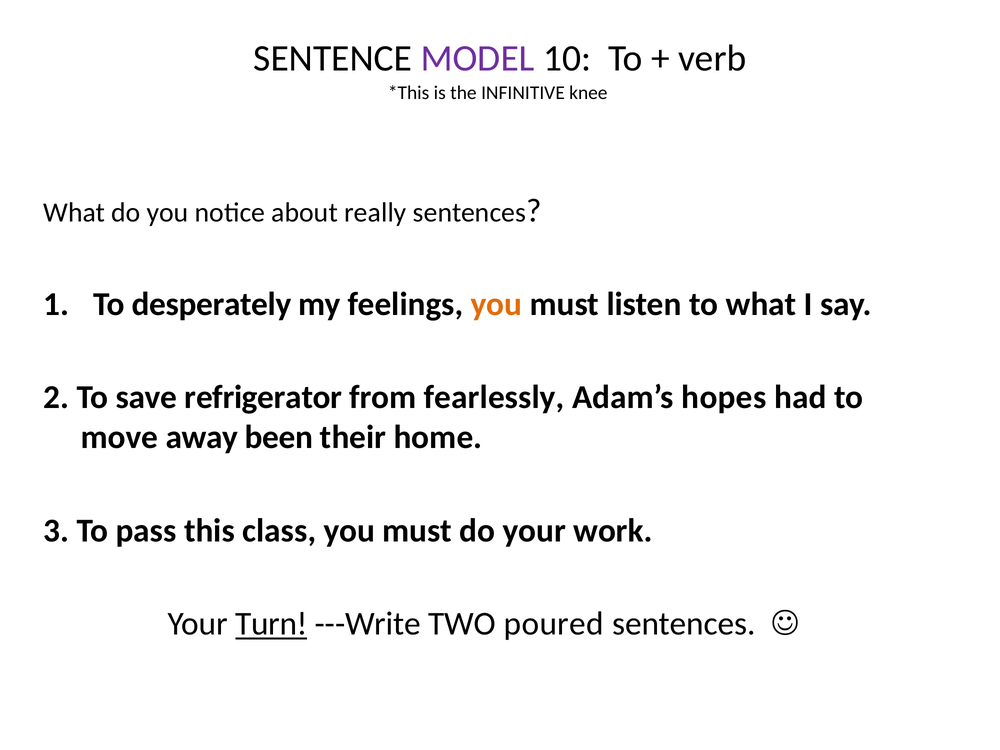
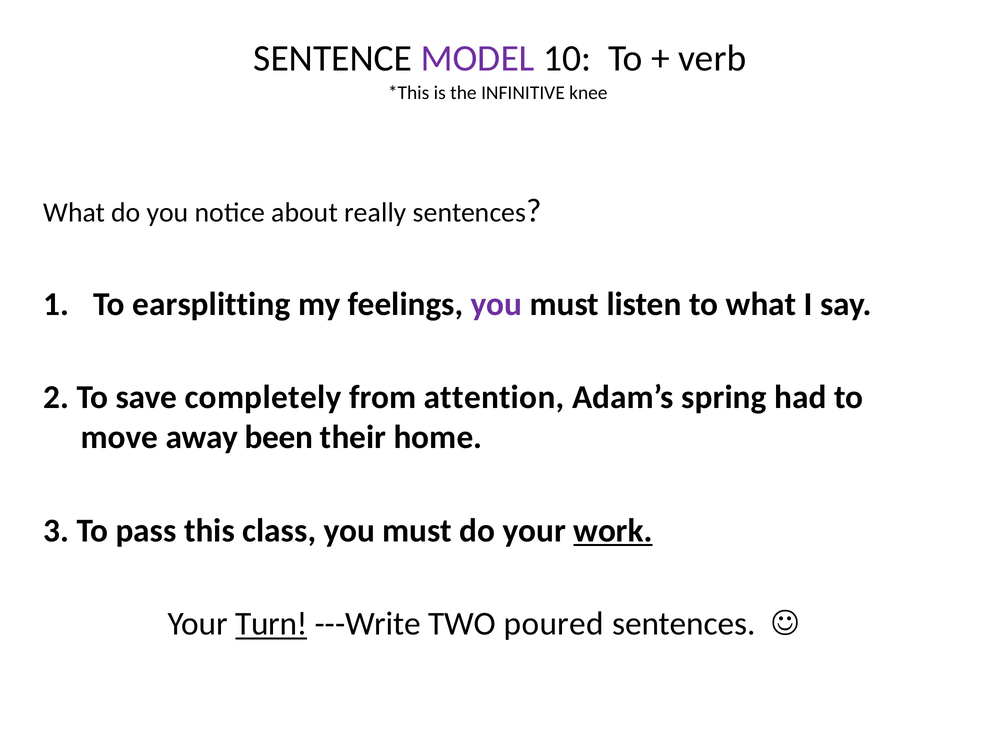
desperately: desperately -> earsplitting (211, 304)
you colour: orange -> purple (496, 304)
refrigerator: refrigerator -> completely (263, 397)
fearlessly: fearlessly -> attention (494, 397)
hopes: hopes -> spring (724, 397)
work underline: none -> present (613, 531)
